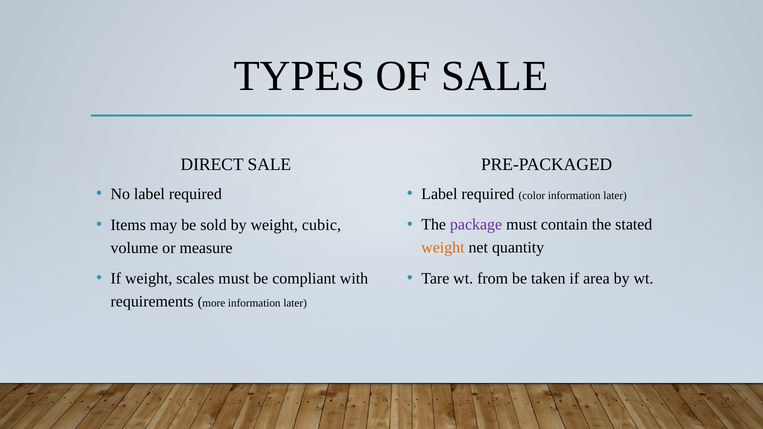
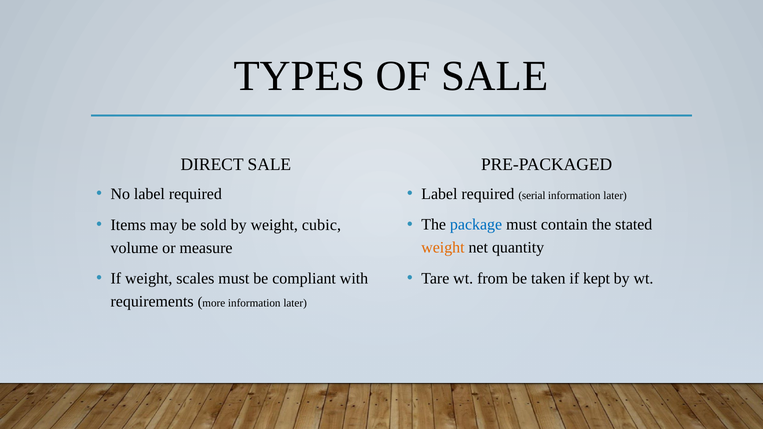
color: color -> serial (532, 195)
package colour: purple -> blue (476, 225)
area: area -> kept (597, 279)
